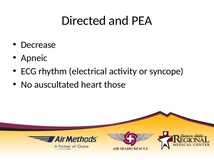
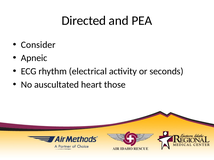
Decrease: Decrease -> Consider (38, 45)
syncope: syncope -> seconds (166, 72)
